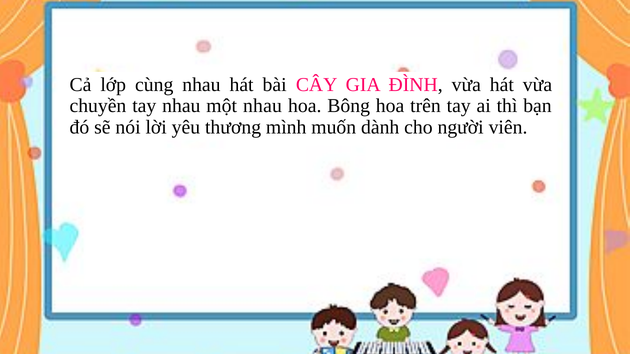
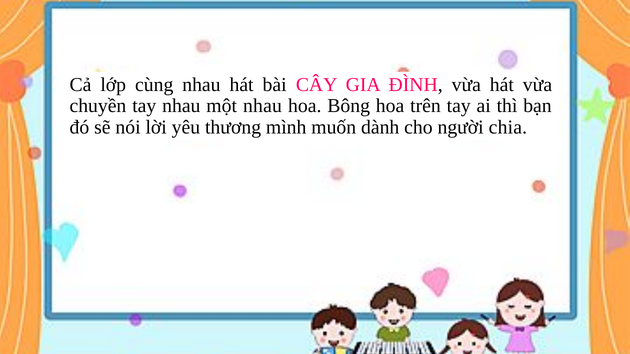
viên: viên -> chia (508, 127)
